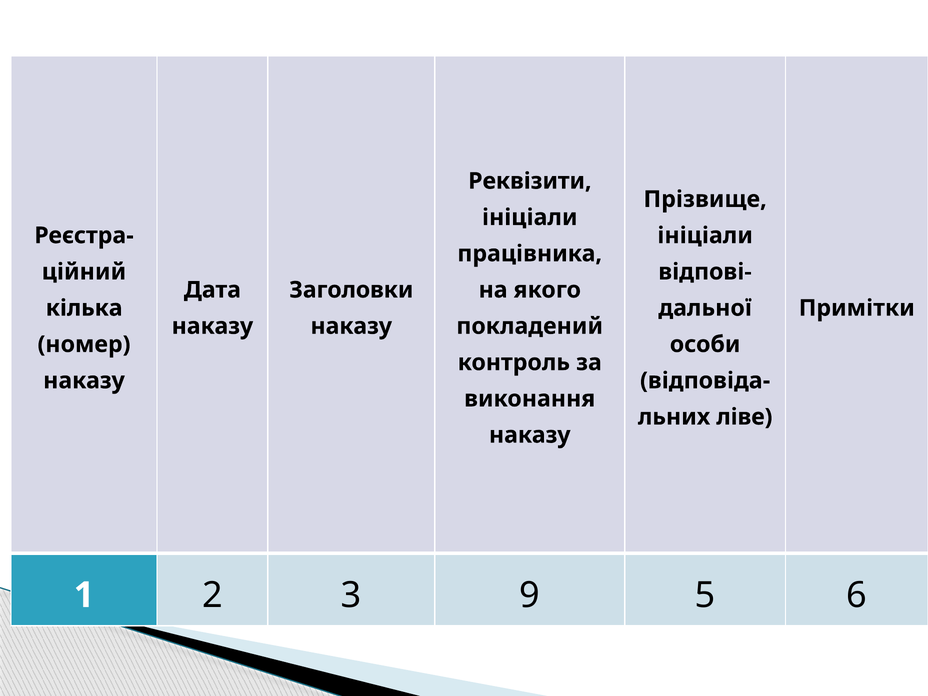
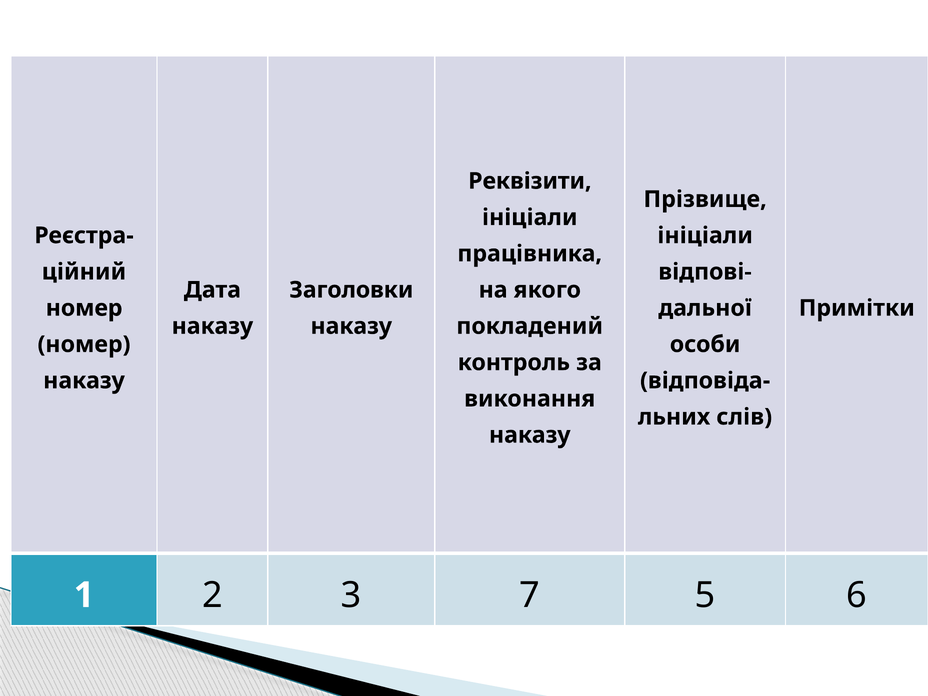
кілька: кілька -> номер (84, 308)
ліве: ліве -> слів (744, 417)
9: 9 -> 7 (530, 595)
